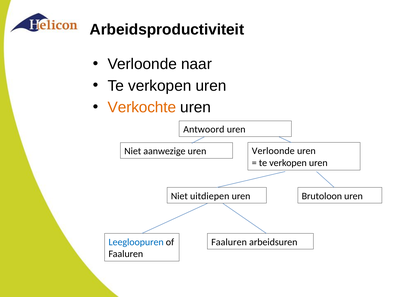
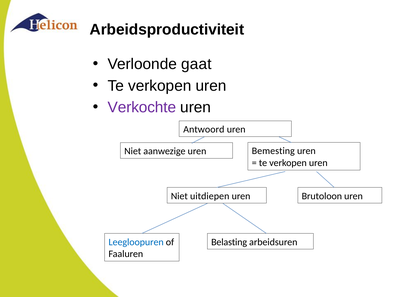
naar: naar -> gaat (196, 64)
Verkochte colour: orange -> purple (142, 107)
Verloonde: Verloonde -> Bemesting (273, 151)
Faaluren: Faaluren -> Belasting (229, 242)
